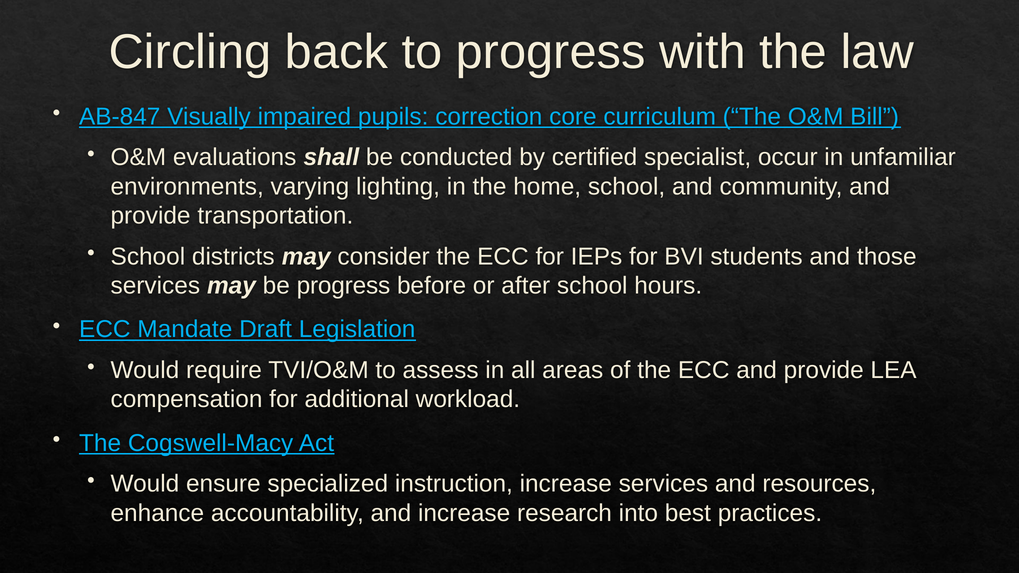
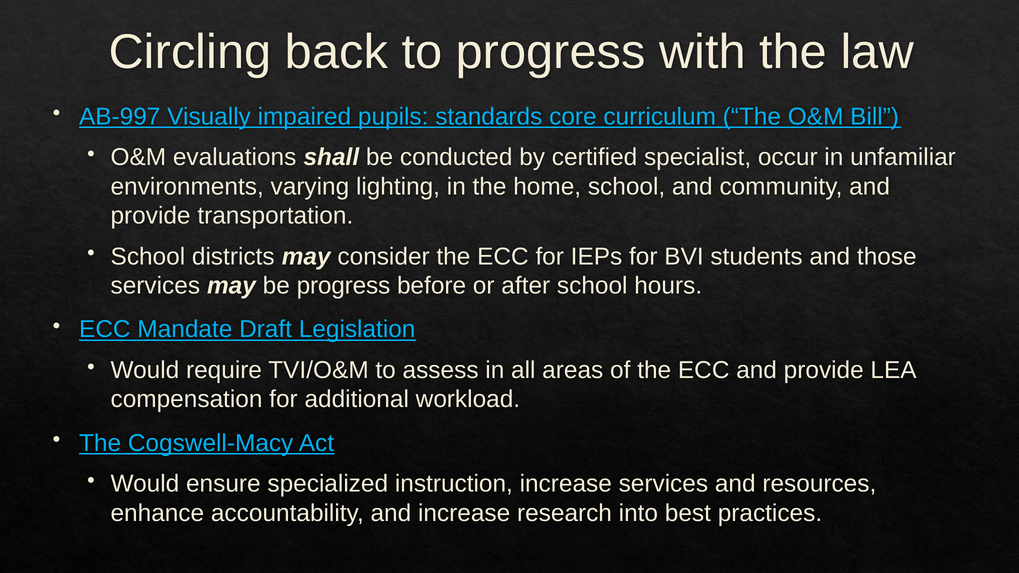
AB-847: AB-847 -> AB-997 (120, 117)
correction: correction -> standards (489, 117)
